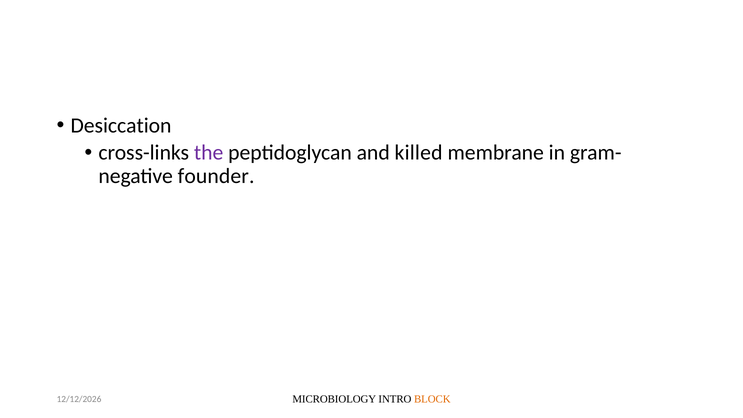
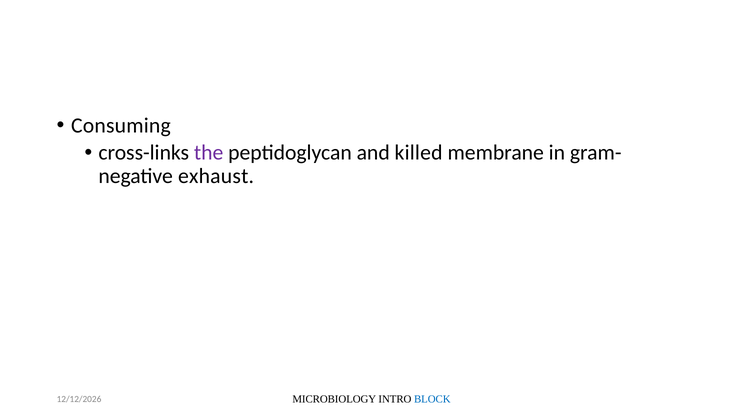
Desiccation: Desiccation -> Consuming (121, 126)
founder: founder -> exhaust (216, 176)
BLOCK colour: orange -> blue (432, 399)
